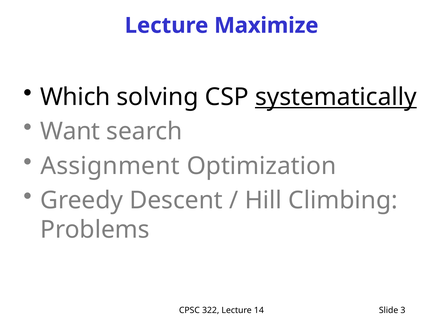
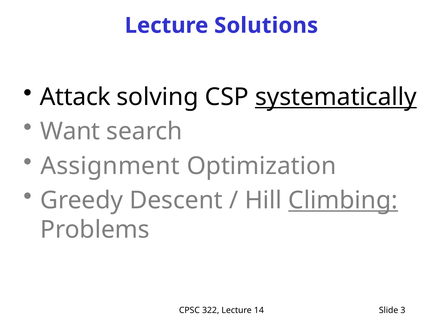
Maximize: Maximize -> Solutions (266, 26)
Which: Which -> Attack (75, 97)
Climbing underline: none -> present (343, 201)
